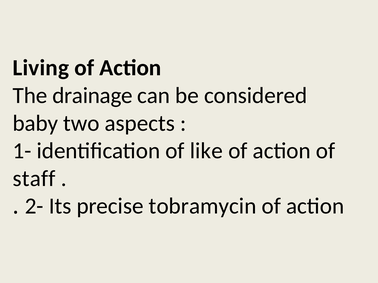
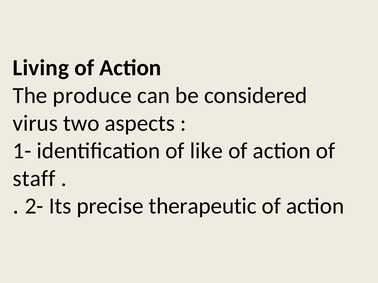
drainage: drainage -> produce (92, 96)
baby: baby -> virus (35, 123)
tobramycin: tobramycin -> therapeutic (203, 206)
